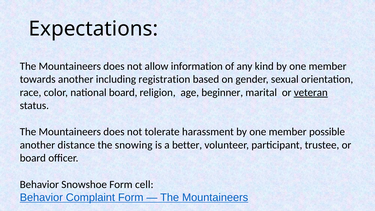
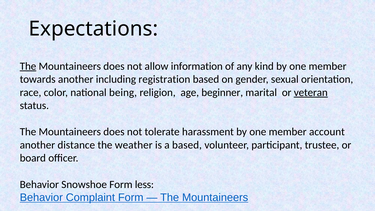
The underline: none -> present (28, 66)
national board: board -> being (123, 92)
possible: possible -> account (327, 132)
snowing: snowing -> weather (134, 145)
a better: better -> based (187, 145)
cell: cell -> less (144, 184)
